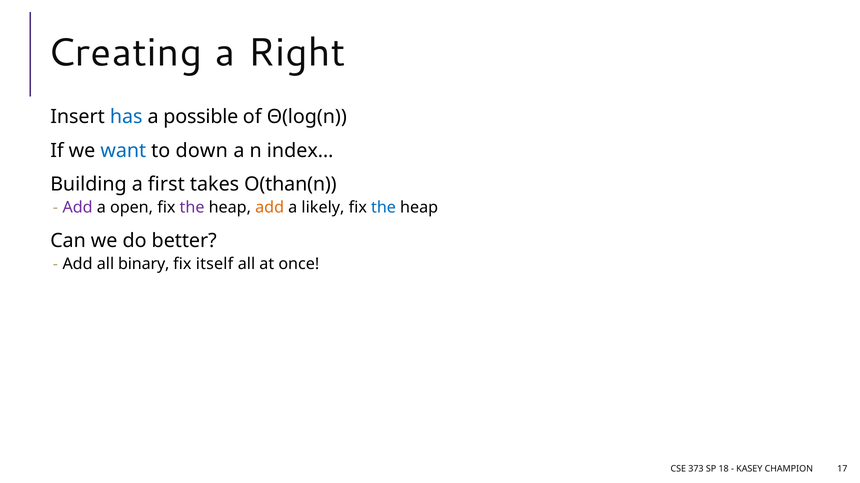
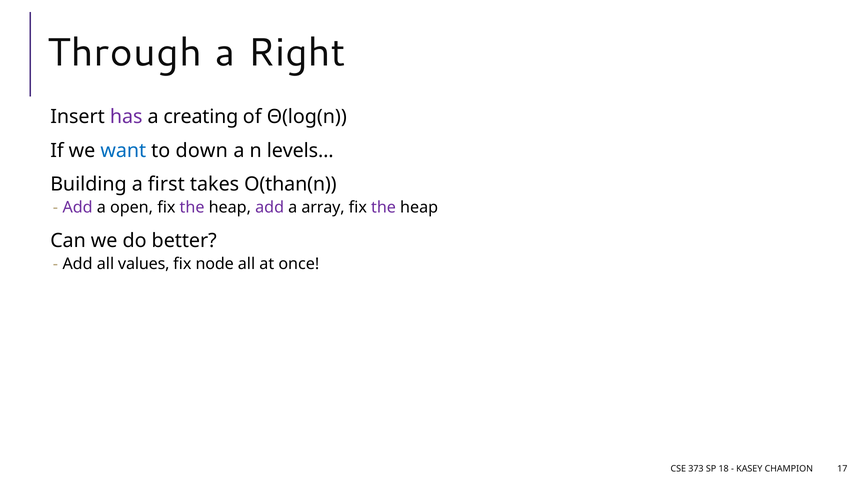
Creating: Creating -> Through (124, 53)
has colour: blue -> purple (126, 117)
possible: possible -> creating (201, 117)
index…: index… -> levels… (300, 151)
add colour: orange -> purple (270, 208)
likely: likely -> array (323, 208)
the colour: blue -> purple (384, 208)
binary: binary -> values (144, 264)
itself: itself -> node (215, 264)
